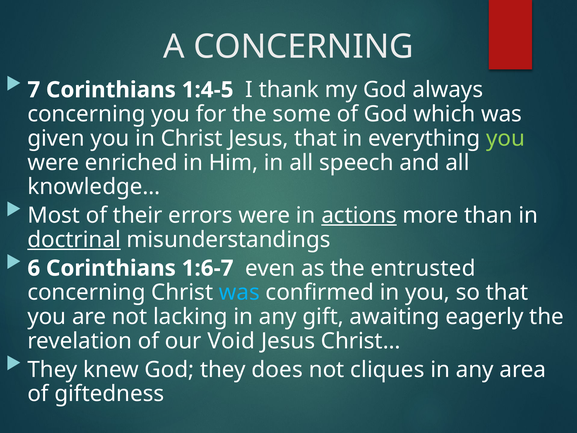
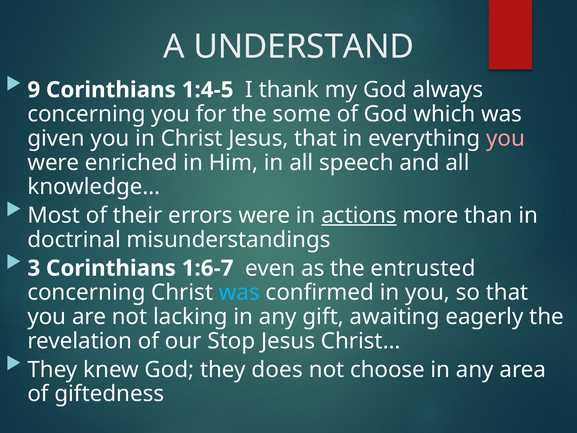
A CONCERNING: CONCERNING -> UNDERSTAND (304, 47)
7: 7 -> 9 (34, 90)
you colour: light green -> pink (505, 138)
doctrinal underline: present -> none (74, 240)
6: 6 -> 3 (34, 268)
Void: Void -> Stop (231, 341)
cliques: cliques -> choose (387, 369)
